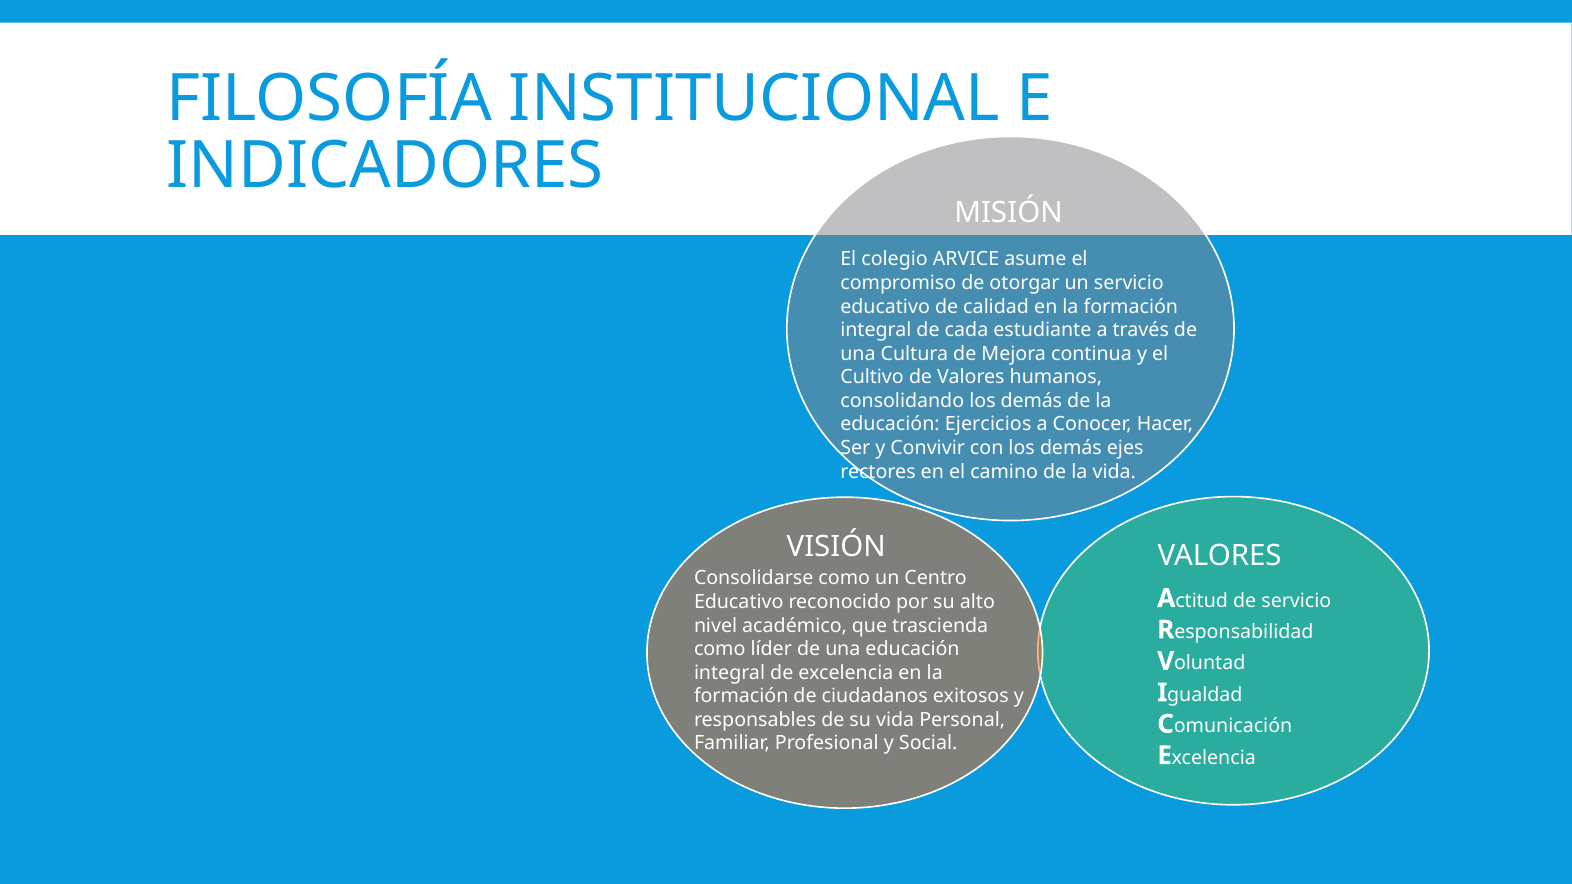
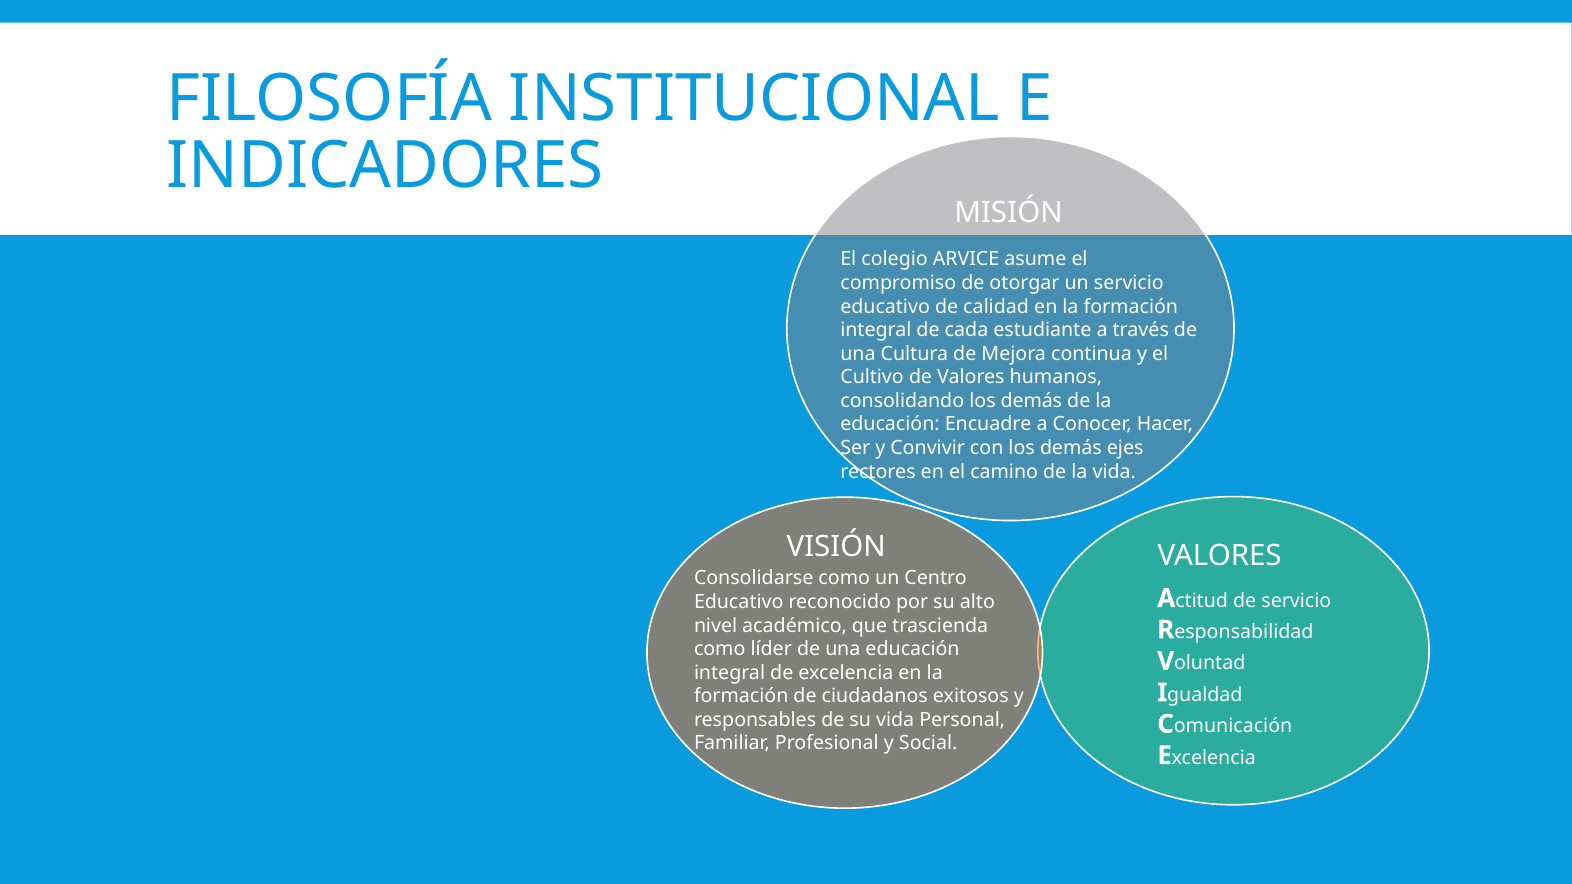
Ejercicios: Ejercicios -> Encuadre (988, 425)
